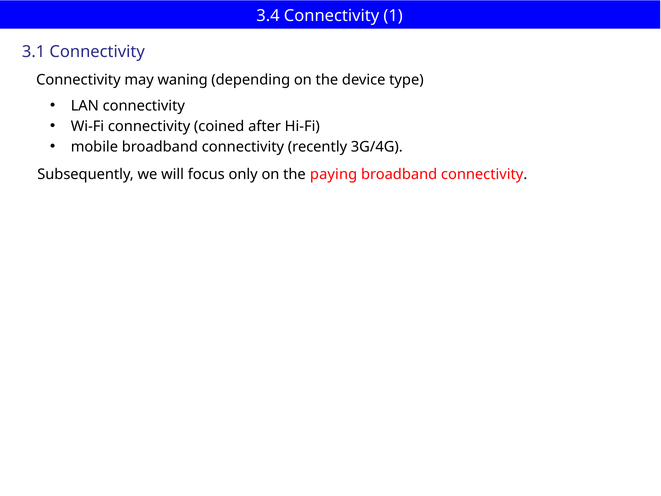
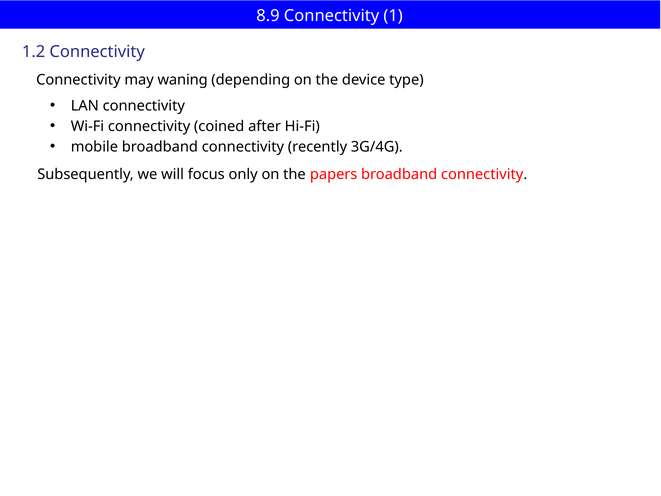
3.4: 3.4 -> 8.9 (268, 16)
3.1: 3.1 -> 1.2 (34, 52)
paying: paying -> papers (334, 174)
